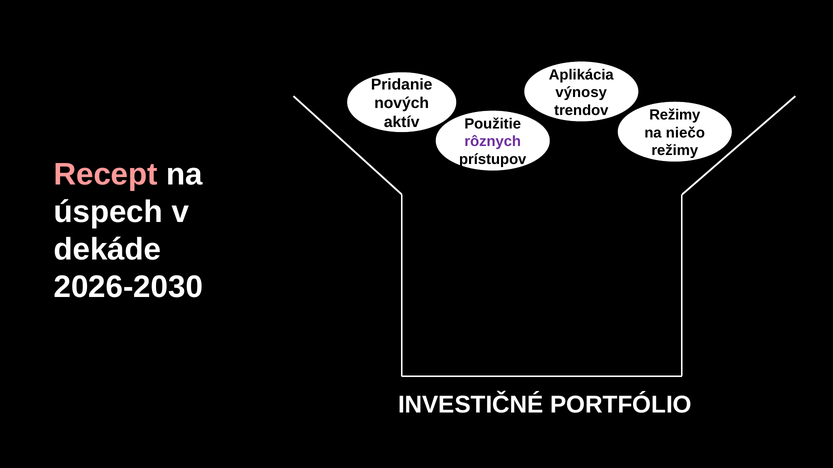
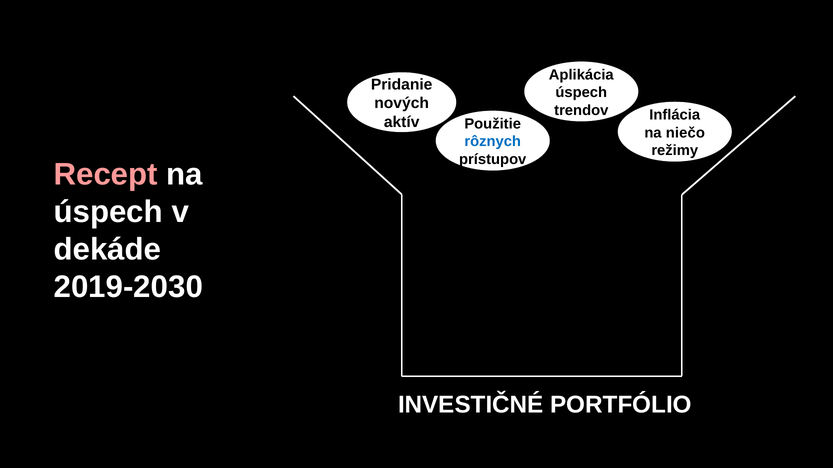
výnosy: výnosy -> úspech (581, 93)
trendov Režimy: Režimy -> Inflácia (675, 115)
rôznych colour: purple -> blue (493, 142)
2026-2030: 2026-2030 -> 2019-2030 (128, 287)
